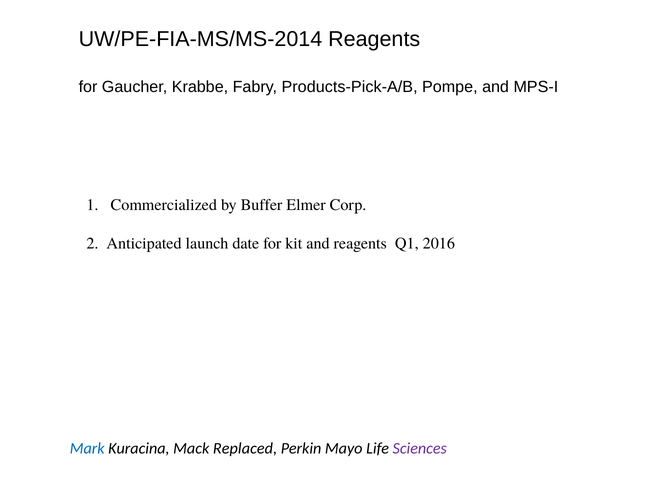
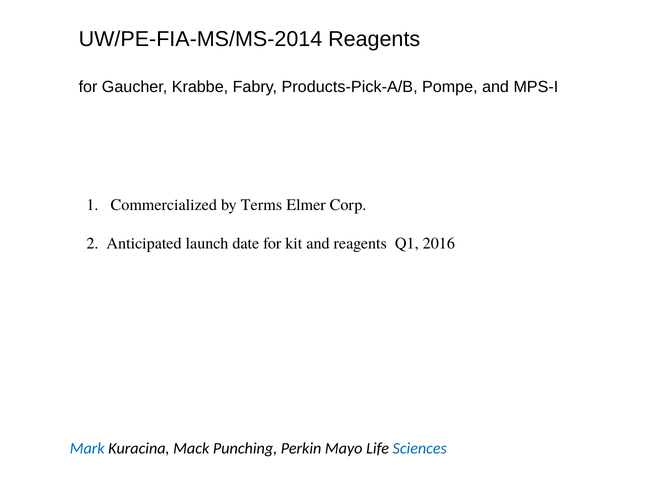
Buffer: Buffer -> Terms (261, 205)
Replaced: Replaced -> Punching (245, 448)
Sciences colour: purple -> blue (420, 448)
